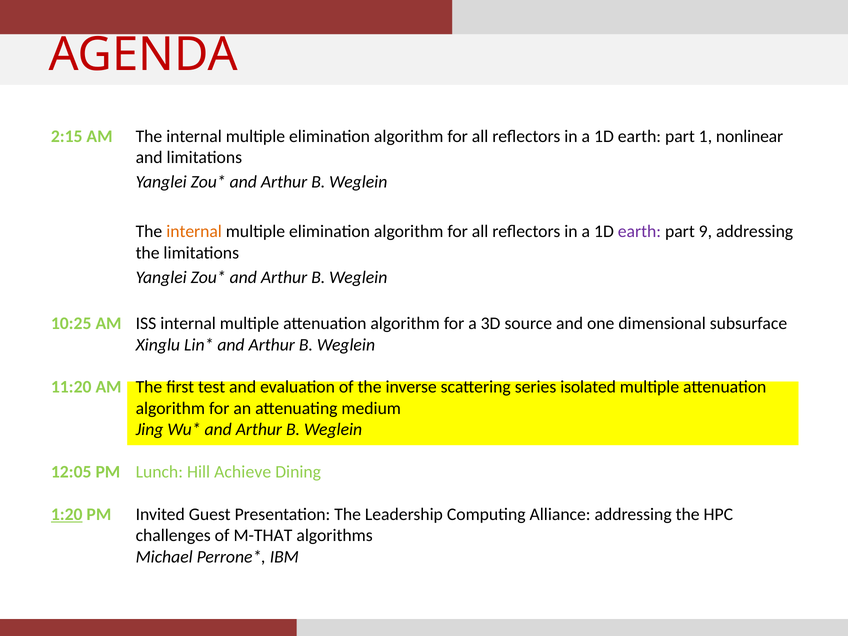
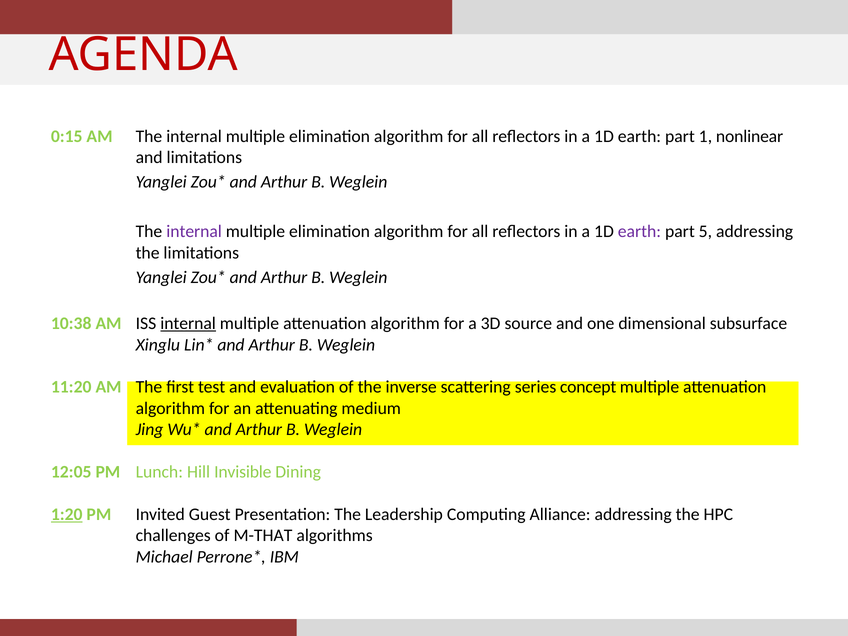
2:15: 2:15 -> 0:15 (67, 136)
internal colour: orange -> purple (194, 232)
9: 9 -> 5 (705, 232)
10:25: 10:25 -> 10:38 (71, 323)
internal underline: none -> present (188, 323)
isolated: isolated -> concept (588, 387)
Achieve: Achieve -> Invisible (243, 472)
